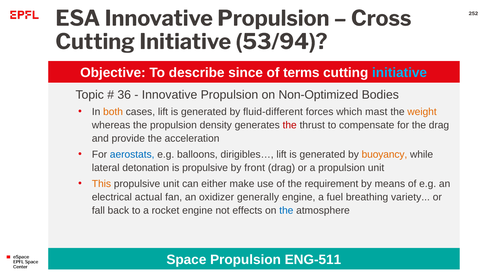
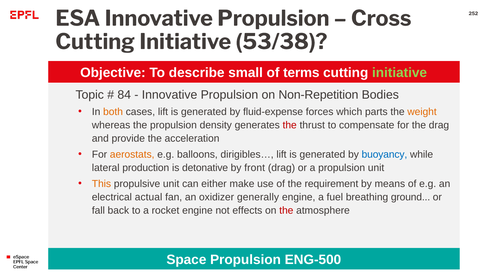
53/94: 53/94 -> 53/38 (281, 42)
since: since -> small (246, 73)
initiative colour: light blue -> light green (400, 73)
36: 36 -> 84 (124, 95)
Non-Optimized: Non-Optimized -> Non-Repetition (318, 95)
fluid-different: fluid-different -> fluid-expense (273, 112)
mast: mast -> parts (376, 112)
aerostats colour: blue -> orange (132, 154)
buoyancy colour: orange -> blue (384, 154)
detonation: detonation -> production (146, 168)
is propulsive: propulsive -> detonative (205, 168)
variety: variety -> ground (411, 197)
the colour: blue -> red (286, 210)
ENG-511: ENG-511 -> ENG-500 (313, 260)
